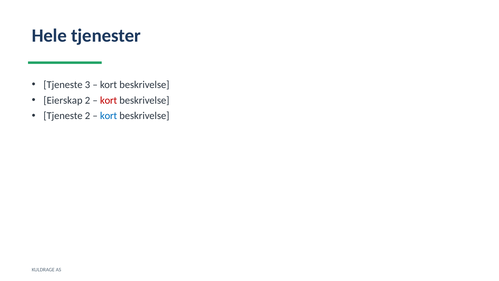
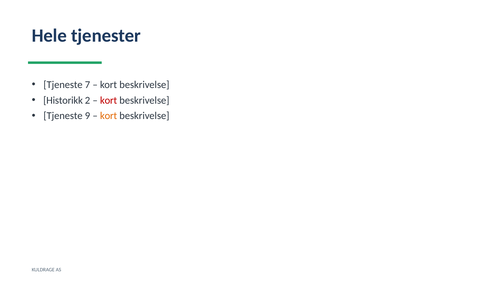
3: 3 -> 7 (87, 85)
Eierskap: Eierskap -> Historikk (63, 100)
Tjeneste 2: 2 -> 9 (87, 116)
kort colour: blue -> orange (109, 116)
